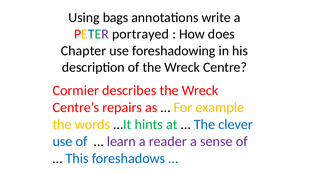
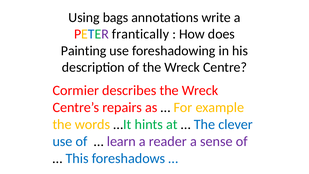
portrayed: portrayed -> frantically (141, 34)
Chapter: Chapter -> Painting (84, 51)
